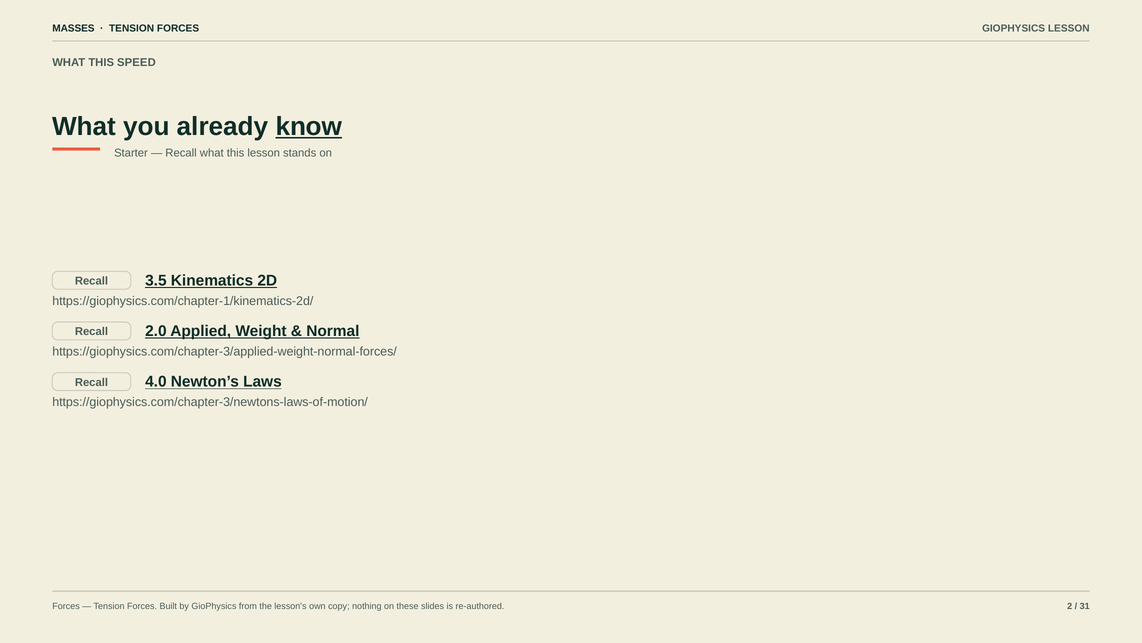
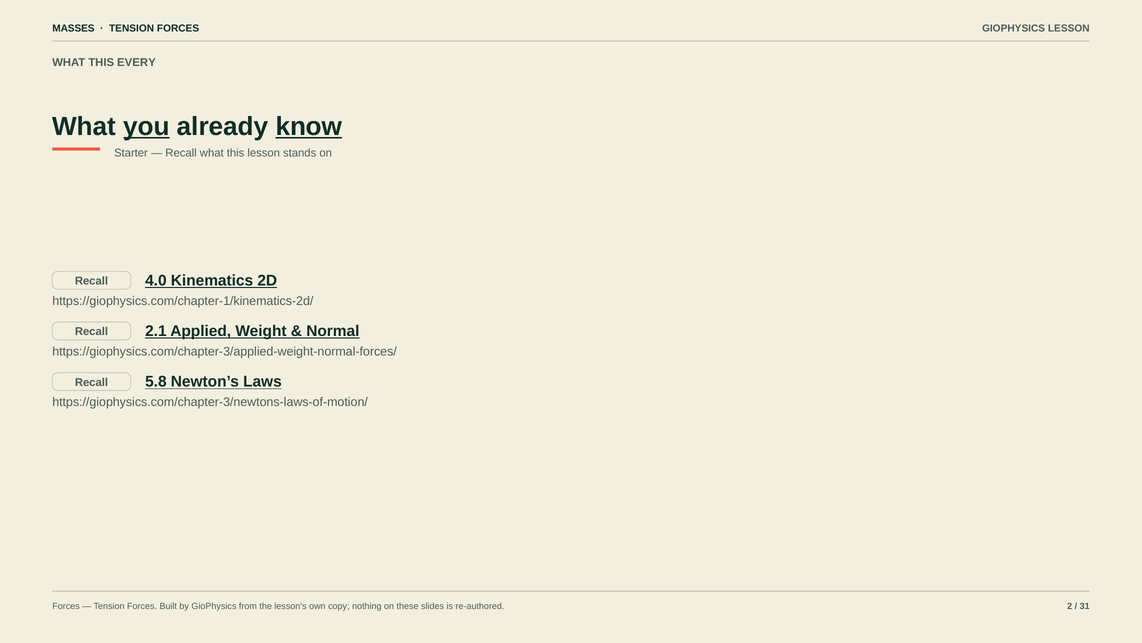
SPEED: SPEED -> EVERY (136, 62)
you underline: none -> present (146, 126)
3.5: 3.5 -> 4.0 (156, 280)
2.0: 2.0 -> 2.1 (156, 331)
4.0: 4.0 -> 5.8 (156, 381)
